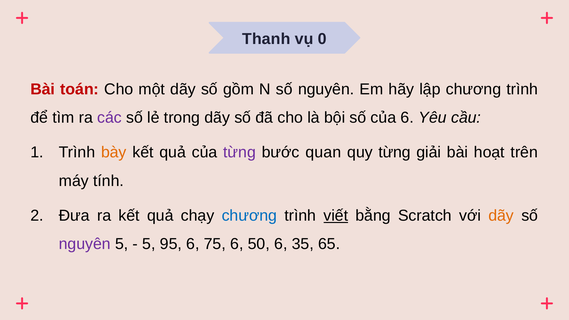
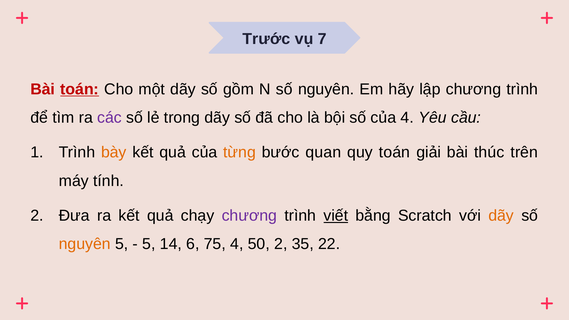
Thanh: Thanh -> Trước (266, 39)
0: 0 -> 7 (322, 39)
toán underline: none -> present (80, 89)
của 6: 6 -> 4 (407, 118)
từng colour: purple -> orange (240, 152)
quy từng: từng -> toán (395, 152)
hoạt: hoạt -> thúc (489, 152)
chương colour: blue -> purple (249, 216)
nguyên colour: purple -> orange (85, 244)
95: 95 -> 14 (171, 244)
75 6: 6 -> 4 (237, 244)
50 6: 6 -> 2 (281, 244)
65: 65 -> 22 (329, 244)
